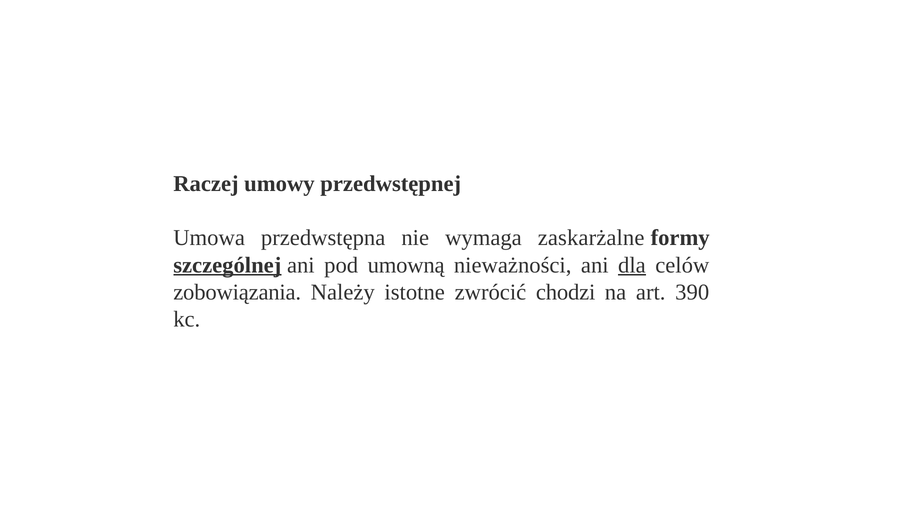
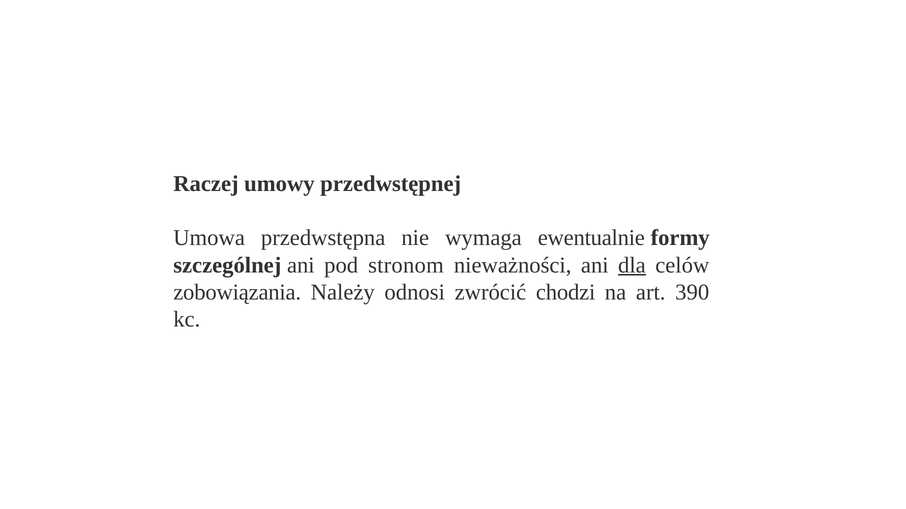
zaskarżalne: zaskarżalne -> ewentualnie (591, 238)
szczególnej underline: present -> none (227, 265)
umowną: umowną -> stronom (406, 265)
istotne: istotne -> odnosi (415, 293)
